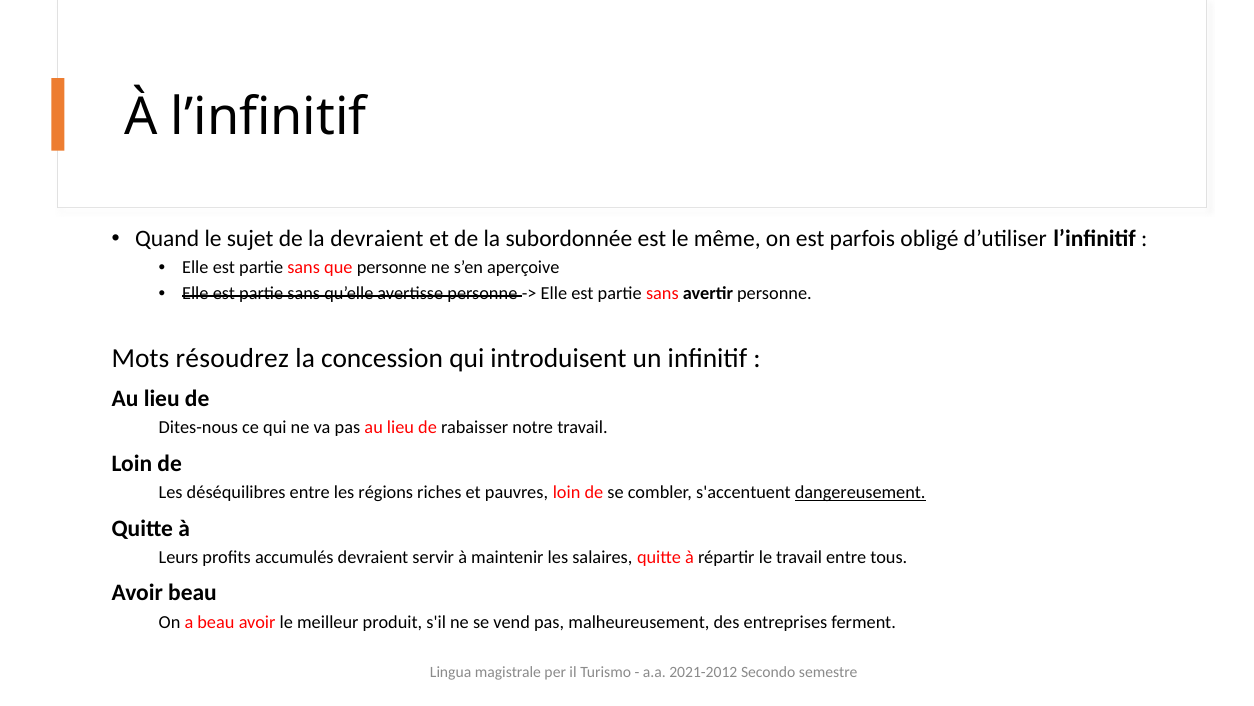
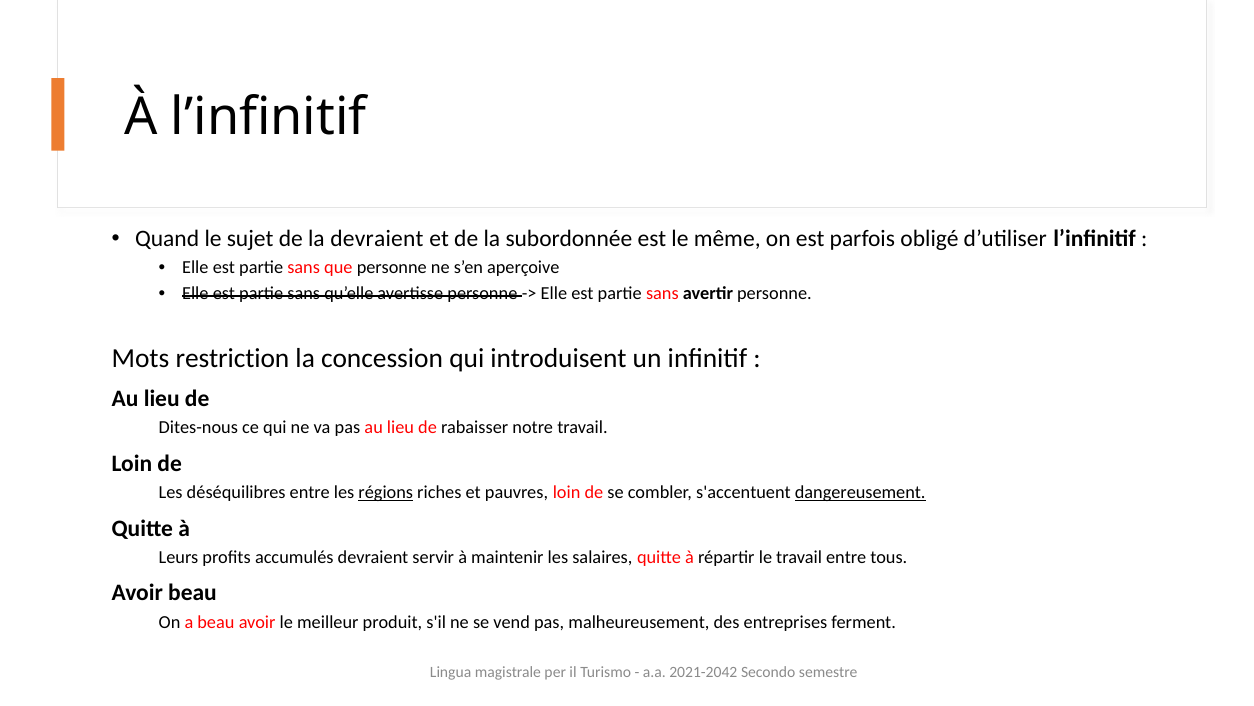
résoudrez: résoudrez -> restriction (232, 358)
régions underline: none -> present (386, 492)
2021-2012: 2021-2012 -> 2021-2042 (703, 671)
